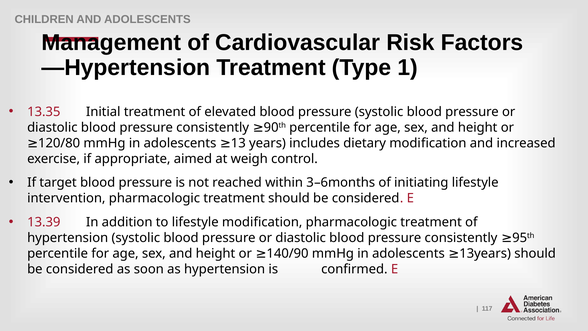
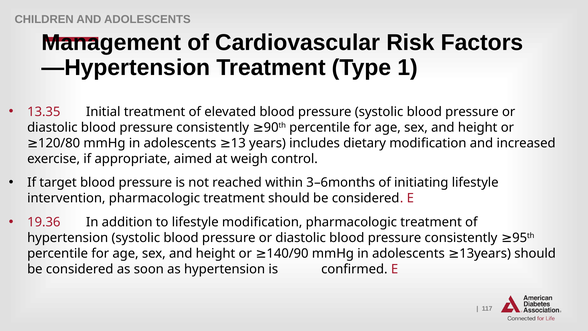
13.39: 13.39 -> 19.36 (44, 222)
